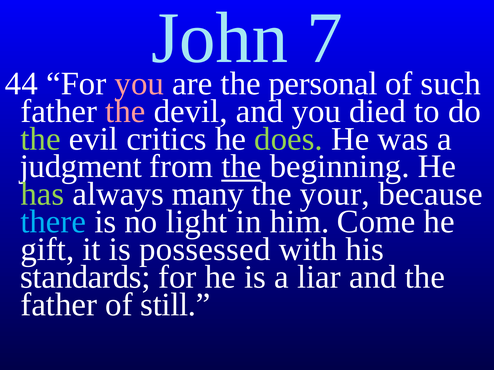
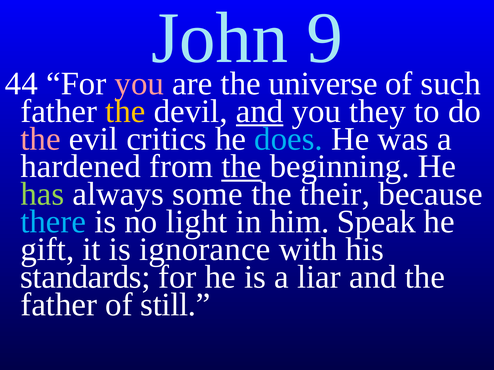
7: 7 -> 9 (325, 38)
personal: personal -> universe (323, 84)
the colour: pink -> yellow (125, 111)
and underline: none -> present (260, 111)
died: died -> they (378, 111)
the colour: light green -> pink (41, 139)
does colour: light green -> light blue (289, 139)
judgment: judgment -> hardened (81, 167)
many: many -> some (207, 194)
your: your -> their (335, 194)
Come: Come -> Speak (376, 222)
possessed: possessed -> ignorance (205, 250)
